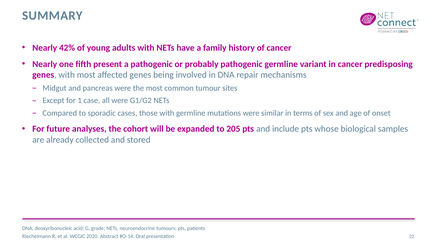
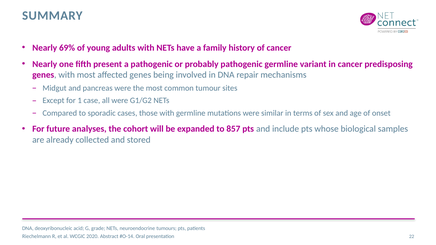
42%: 42% -> 69% (67, 48)
205: 205 -> 857 (233, 129)
